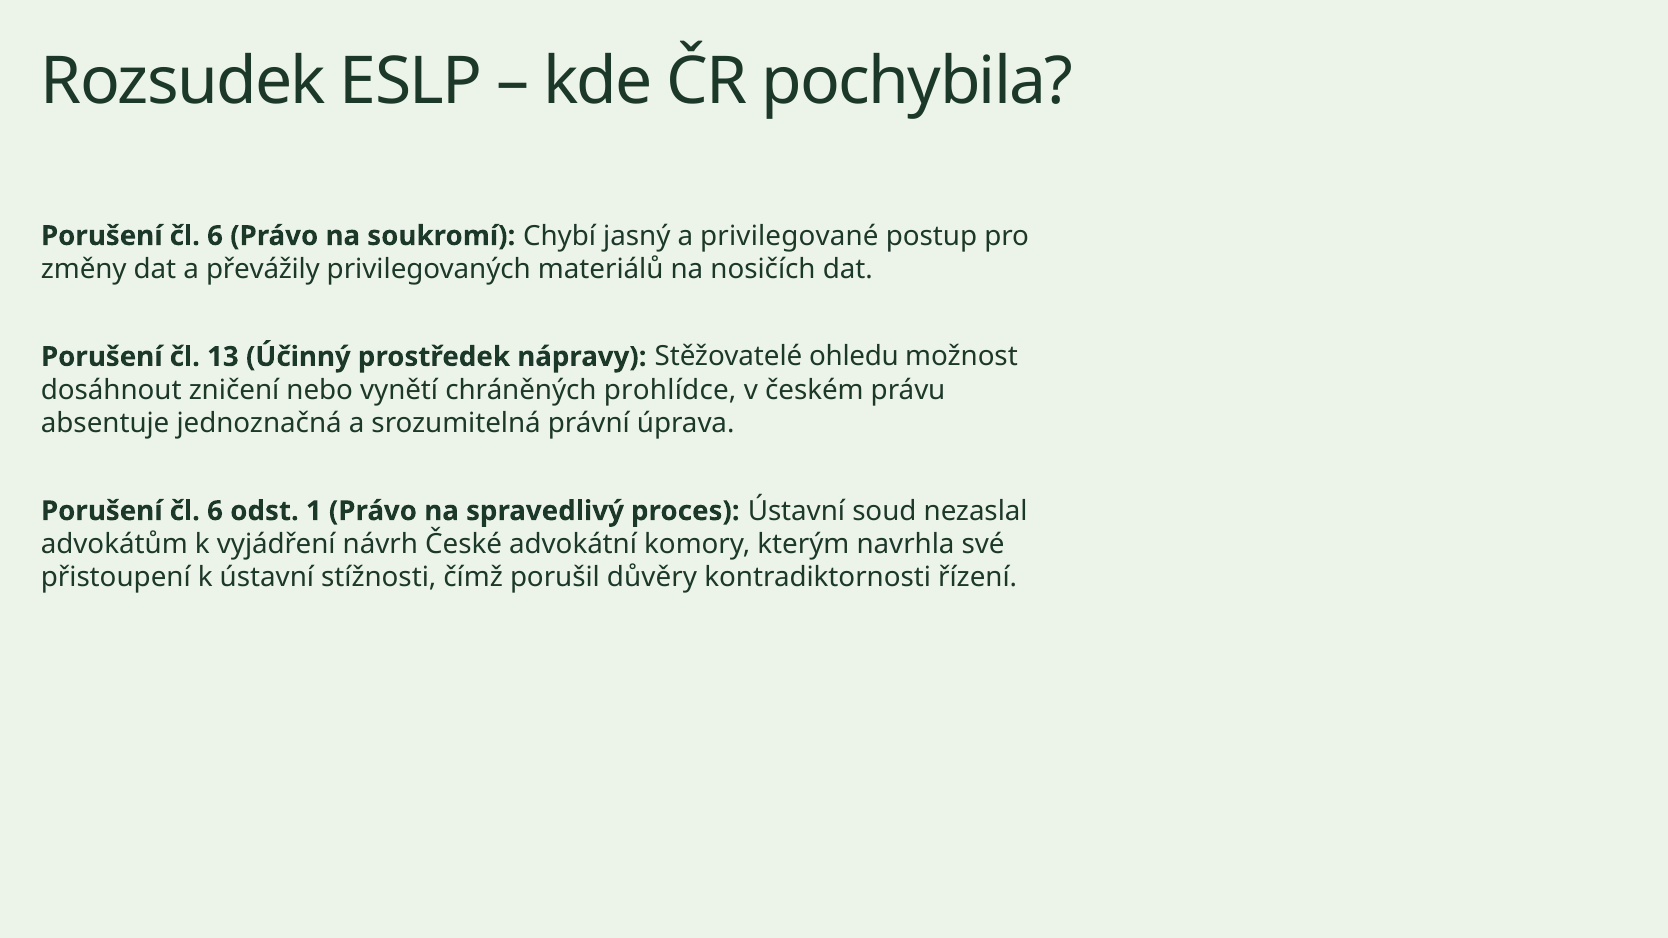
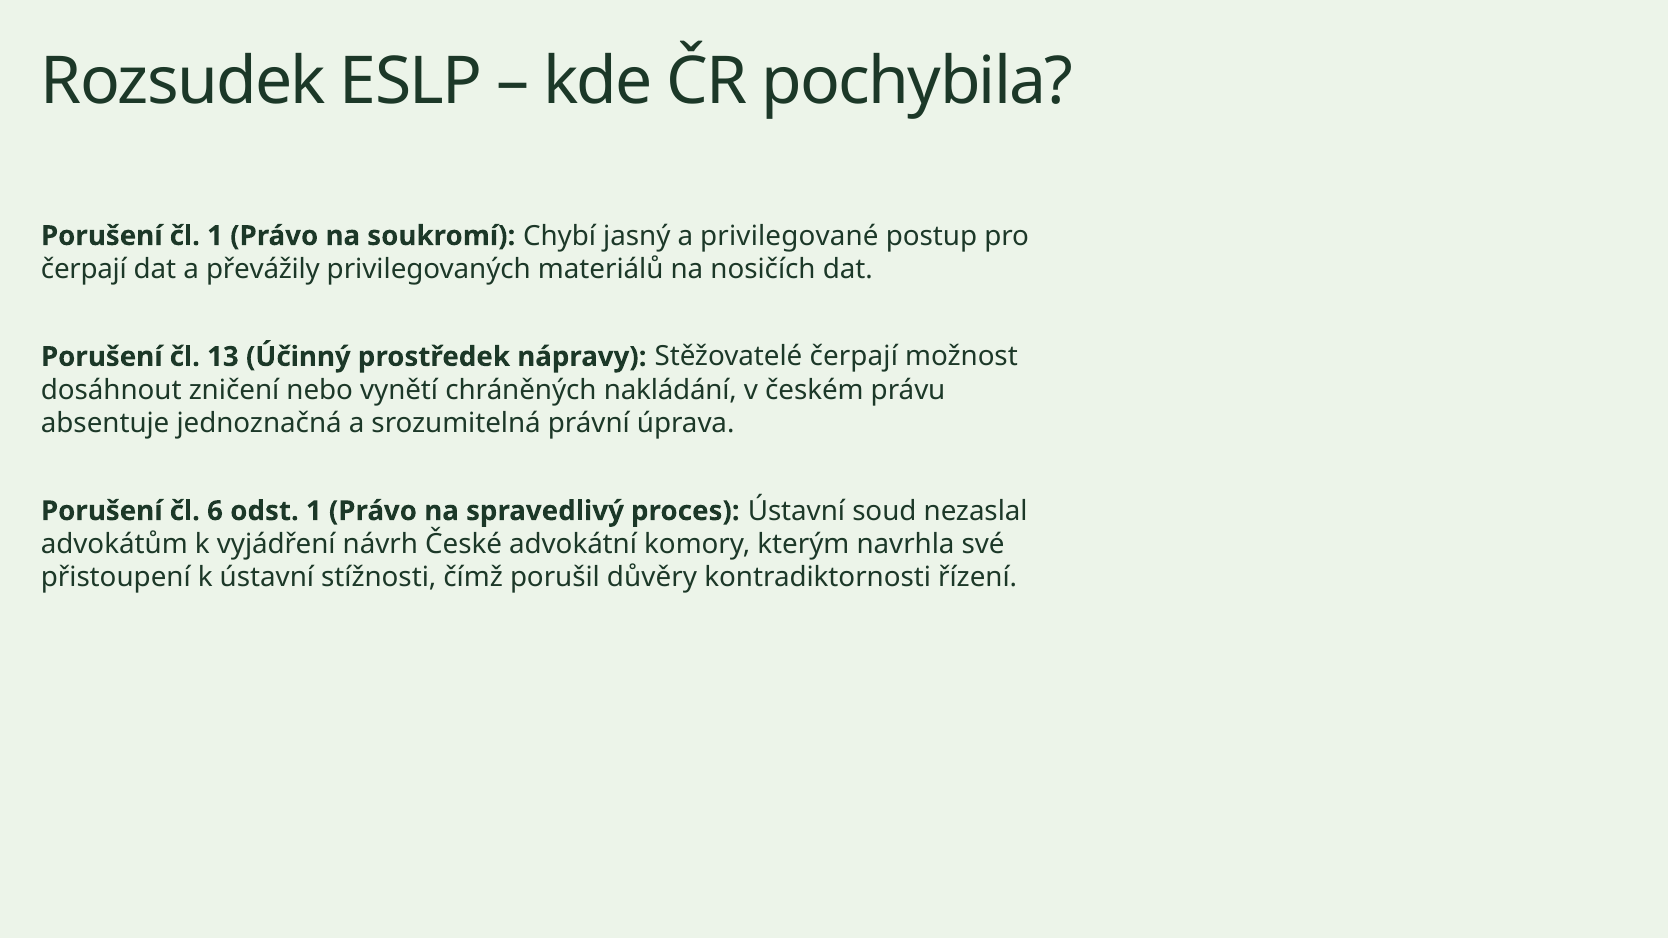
6: 6 -> 1 (215, 236)
změny: změny -> čerpají (84, 269)
Stěžovatelé ohledu: ohledu -> čerpají (854, 357)
prohlídce: prohlídce -> nakládání (670, 390)
